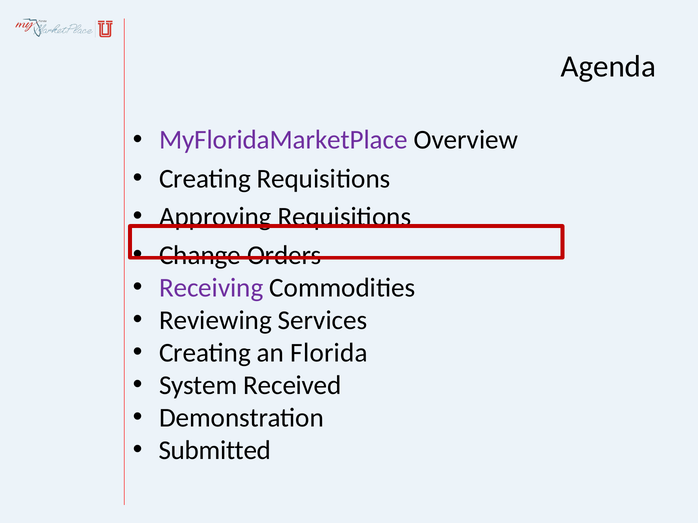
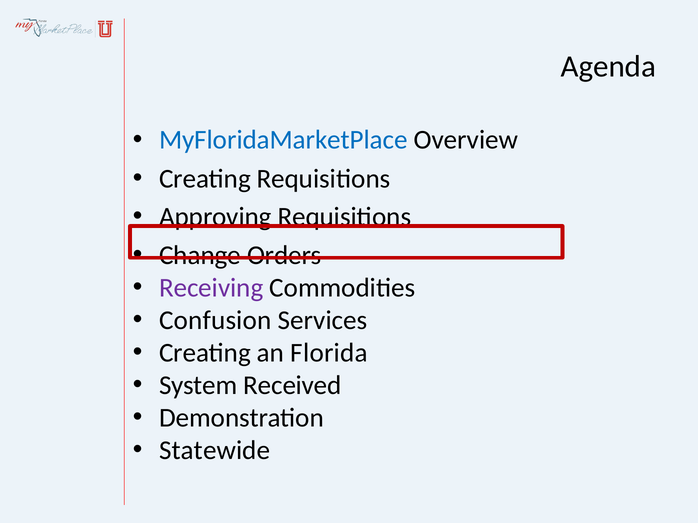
MyFloridaMarketPlace colour: purple -> blue (283, 140)
Reviewing: Reviewing -> Confusion (215, 321)
Submitted: Submitted -> Statewide (215, 451)
